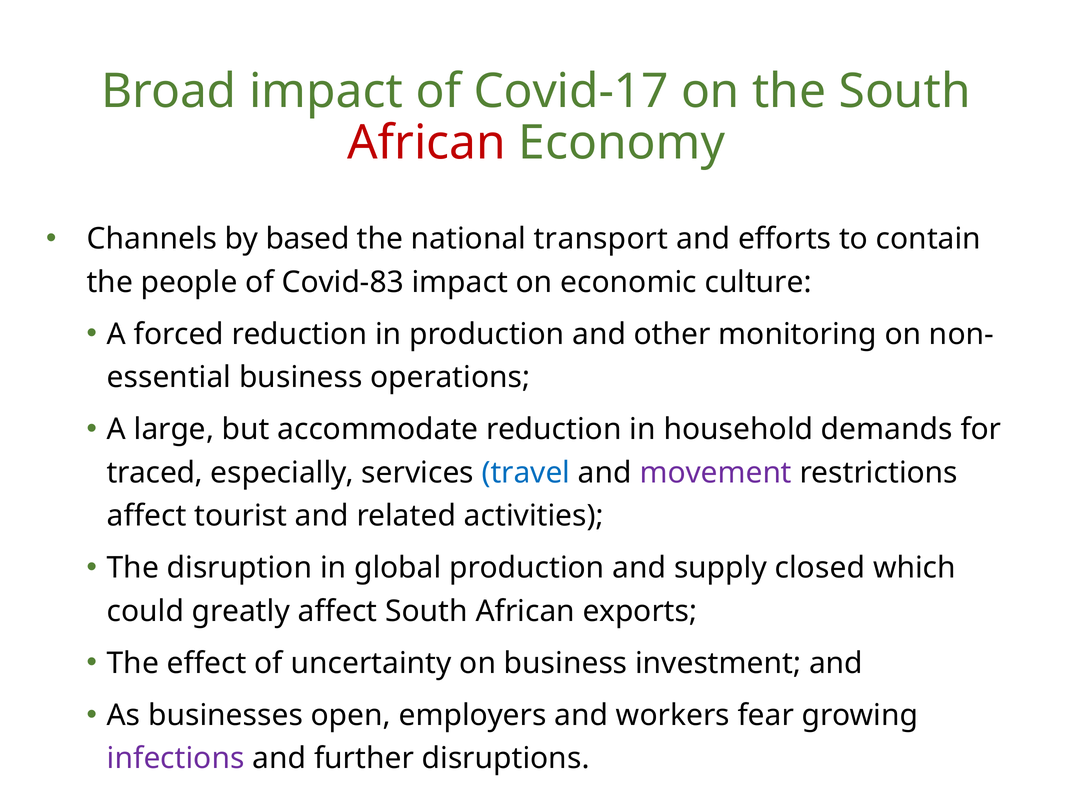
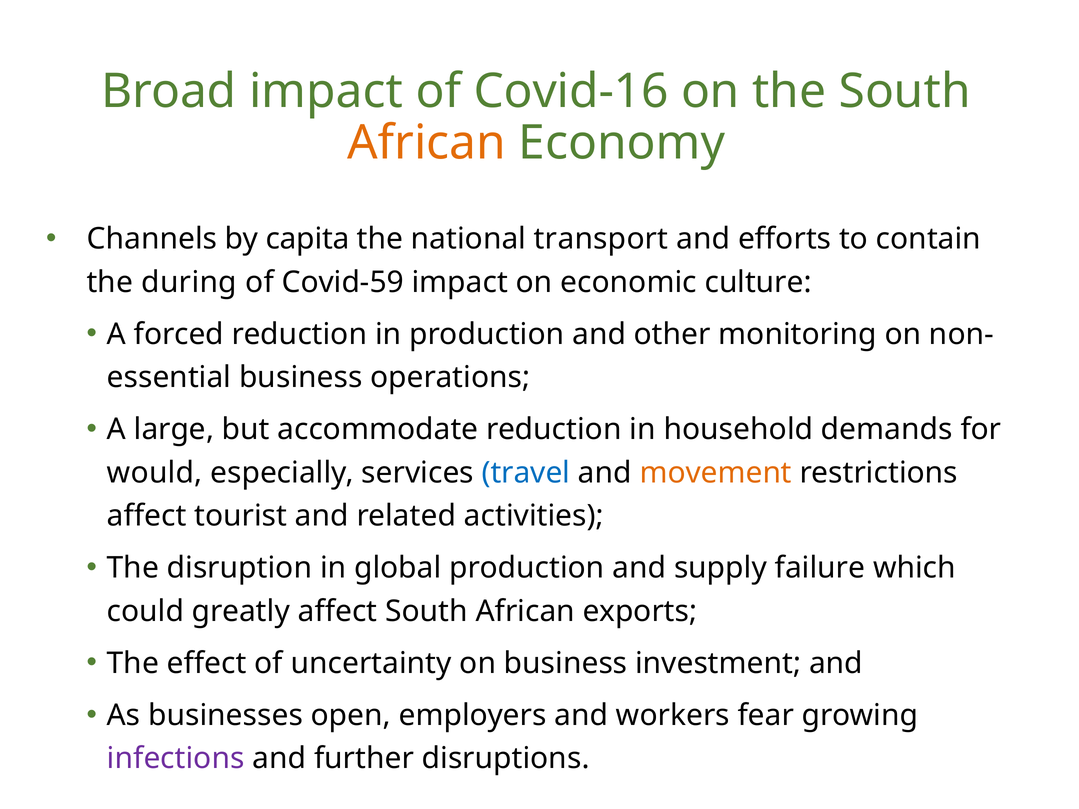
Covid-17: Covid-17 -> Covid-16 (571, 91)
African colour: red -> orange (427, 143)
based: based -> capita (308, 239)
people: people -> during (189, 282)
Covid-83: Covid-83 -> Covid-59 (343, 282)
traced: traced -> would (155, 473)
movement colour: purple -> orange (716, 473)
closed: closed -> failure (820, 568)
